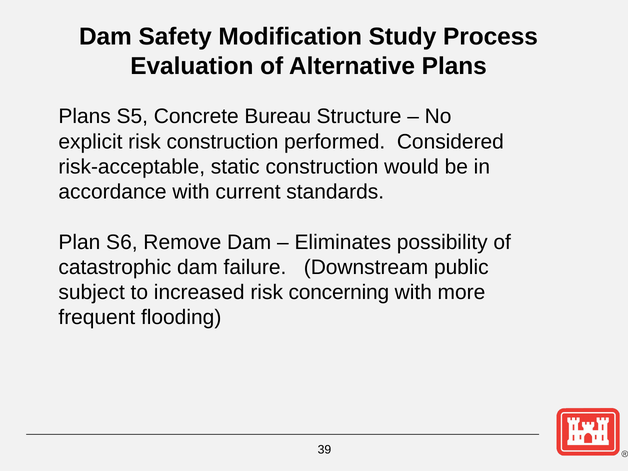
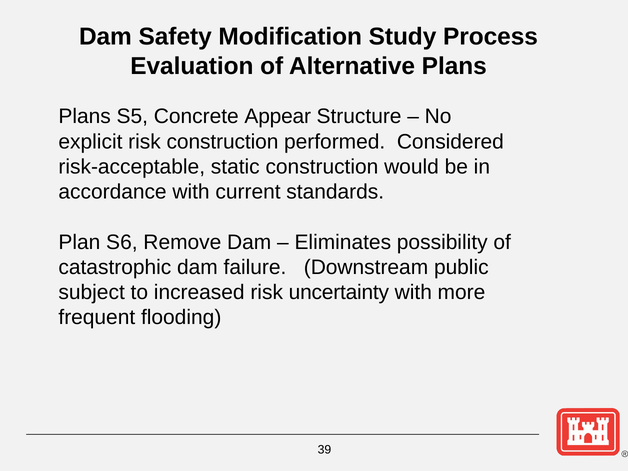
Bureau: Bureau -> Appear (278, 117)
concerning: concerning -> uncertainty (339, 292)
